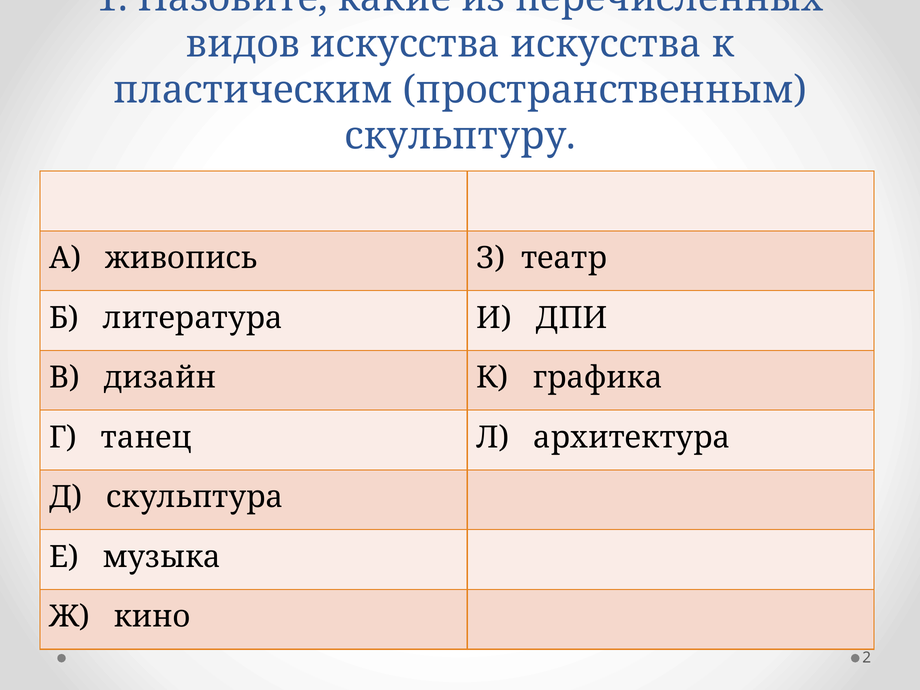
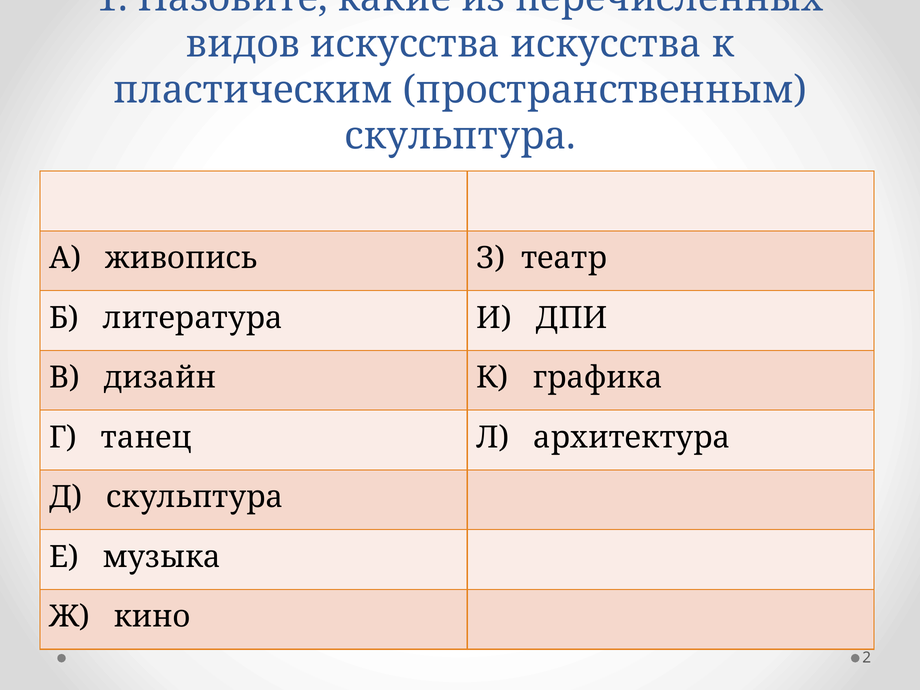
скульптуру: скульптуру -> скульптура (460, 136)
